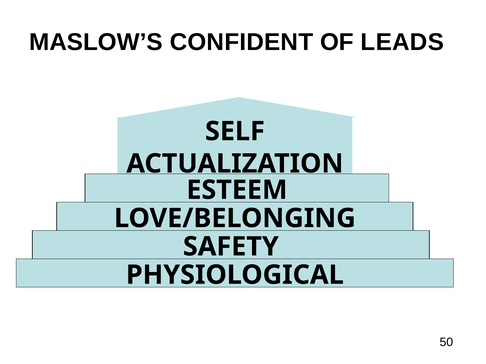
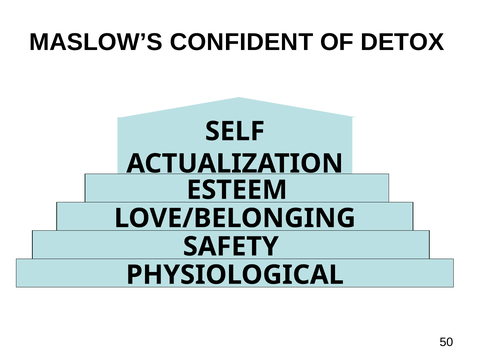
LEADS: LEADS -> DETOX (402, 42)
